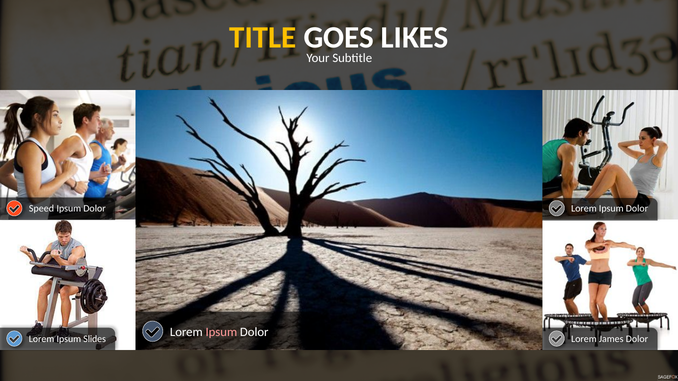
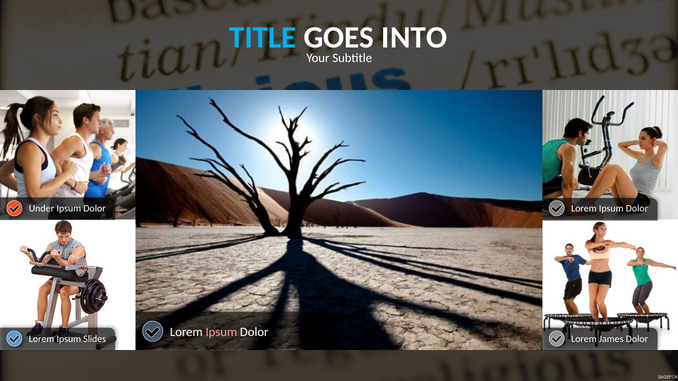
TITLE colour: yellow -> light blue (263, 38)
LIKES: LIKES -> INTO (414, 38)
Speed: Speed -> Under (41, 209)
